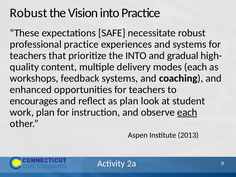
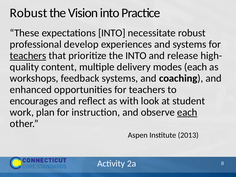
expectations SAFE: SAFE -> INTO (112, 33)
professional practice: practice -> develop (81, 44)
teachers underline: none -> present (28, 56)
gradual: gradual -> release (183, 56)
as plan: plan -> with (129, 101)
